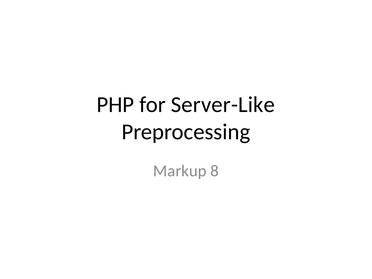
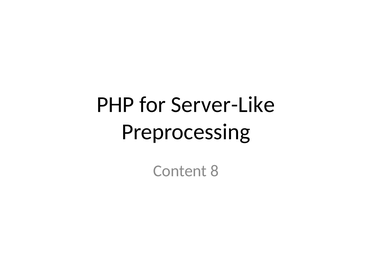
Markup: Markup -> Content (180, 171)
